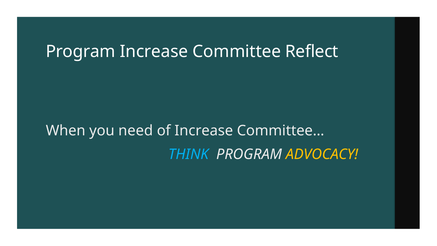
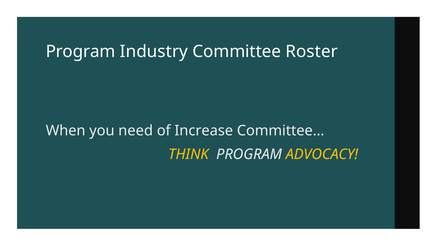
Program Increase: Increase -> Industry (154, 51)
Reflect: Reflect -> Roster (312, 51)
THINK colour: light blue -> yellow (188, 154)
